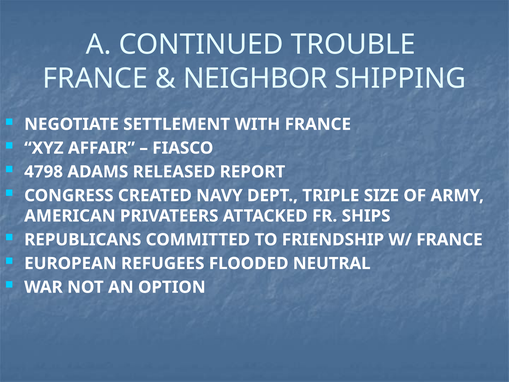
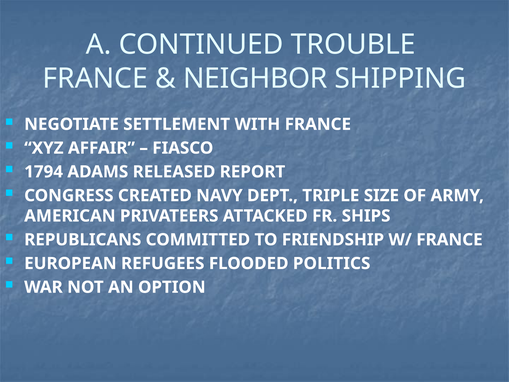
4798: 4798 -> 1794 (44, 172)
NEUTRAL: NEUTRAL -> POLITICS (332, 263)
